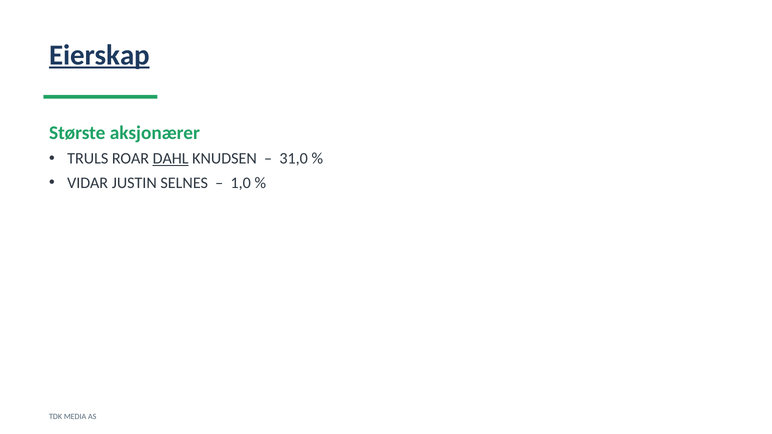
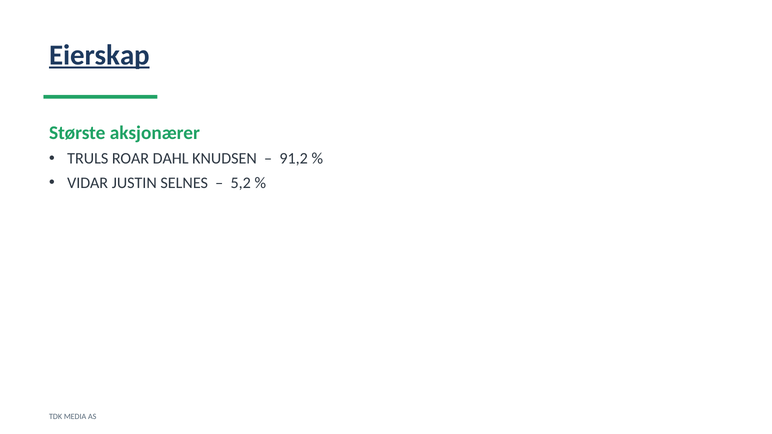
DAHL underline: present -> none (171, 159)
31,0: 31,0 -> 91,2 (294, 159)
1,0: 1,0 -> 5,2 (241, 183)
